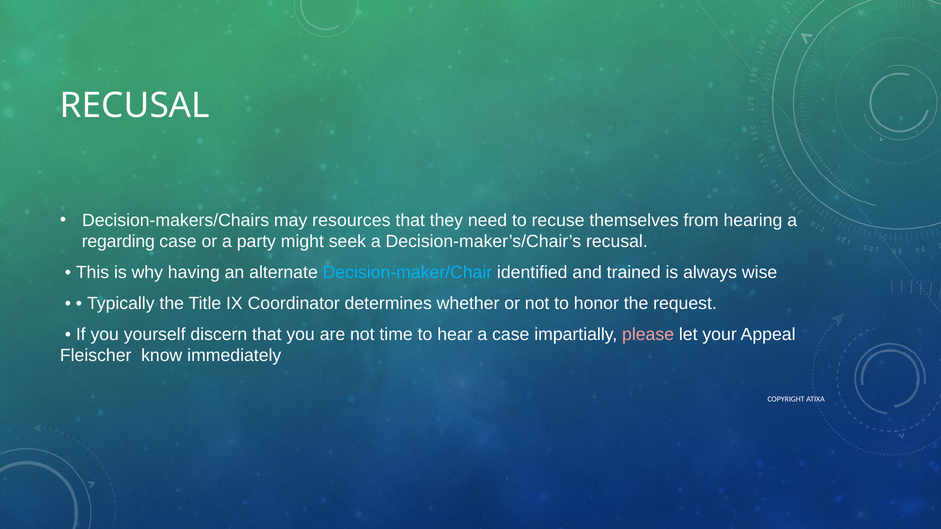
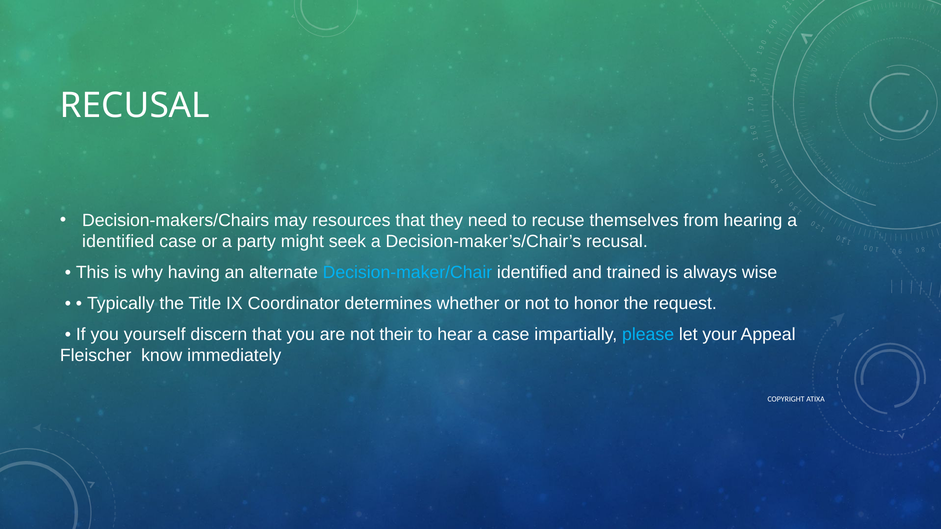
regarding: regarding -> identified (118, 242)
time: time -> their (396, 335)
please colour: pink -> light blue (648, 335)
